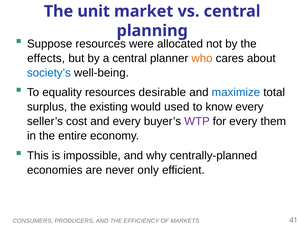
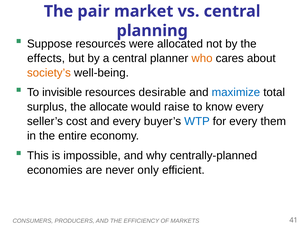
unit: unit -> pair (94, 11)
society’s colour: blue -> orange (49, 73)
equality: equality -> invisible (62, 92)
existing: existing -> allocate (109, 107)
used: used -> raise (177, 107)
WTP colour: purple -> blue (197, 121)
